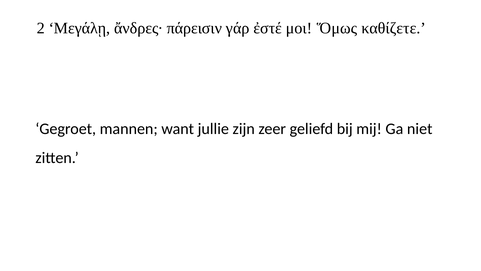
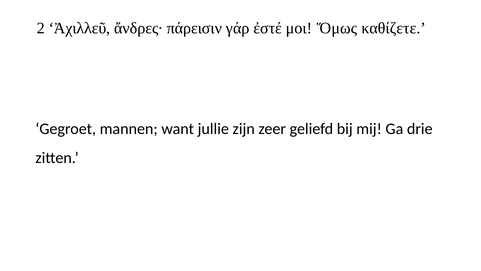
Μεγάλῃ: Μεγάλῃ -> Ἀχιλλεῦ (80, 28)
niet: niet -> drie (420, 129)
